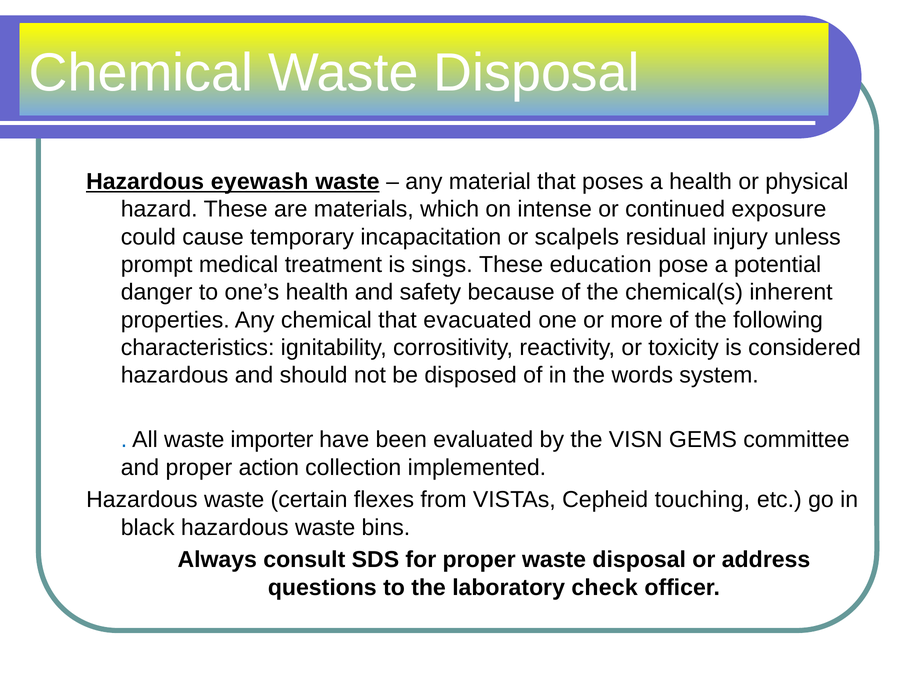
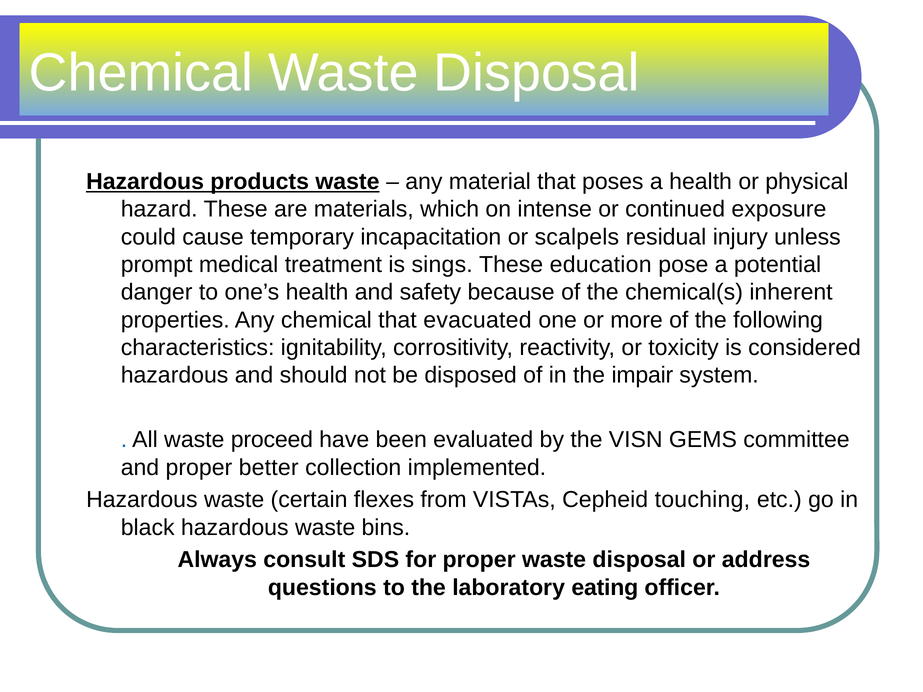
eyewash: eyewash -> products (260, 182)
words: words -> impair (642, 375)
importer: importer -> proceed (272, 440)
action: action -> better (269, 468)
check: check -> eating (605, 588)
